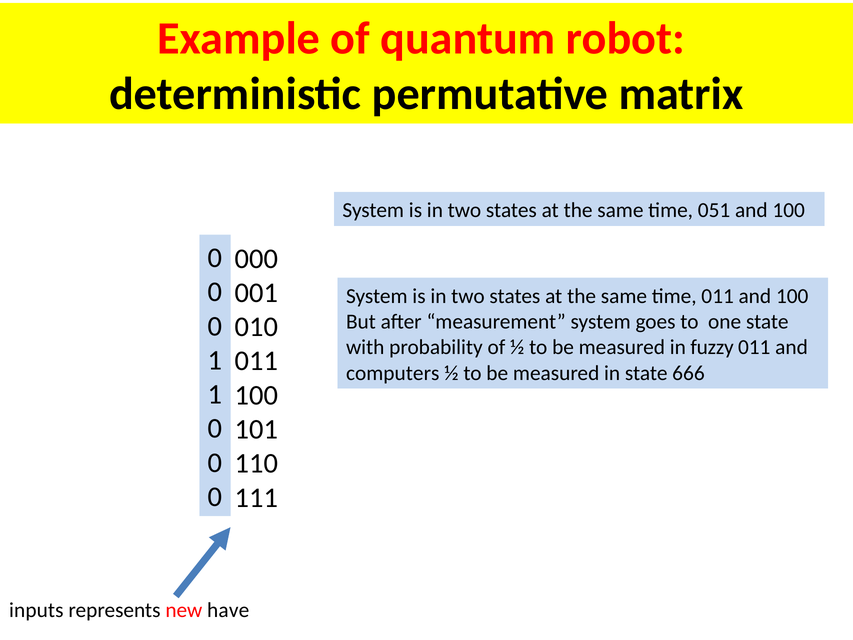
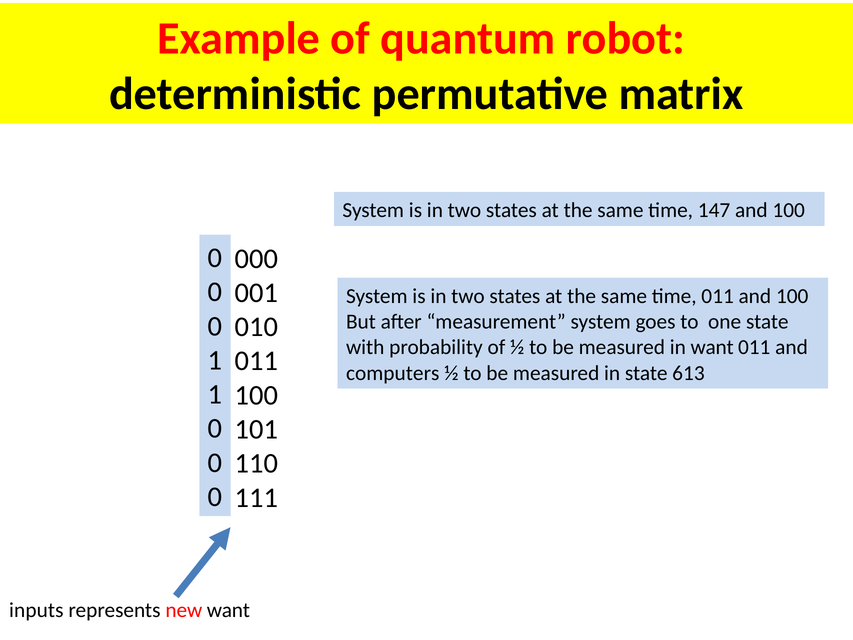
051: 051 -> 147 (714, 210)
in fuzzy: fuzzy -> want (712, 347)
666: 666 -> 613 (688, 373)
new have: have -> want (228, 610)
